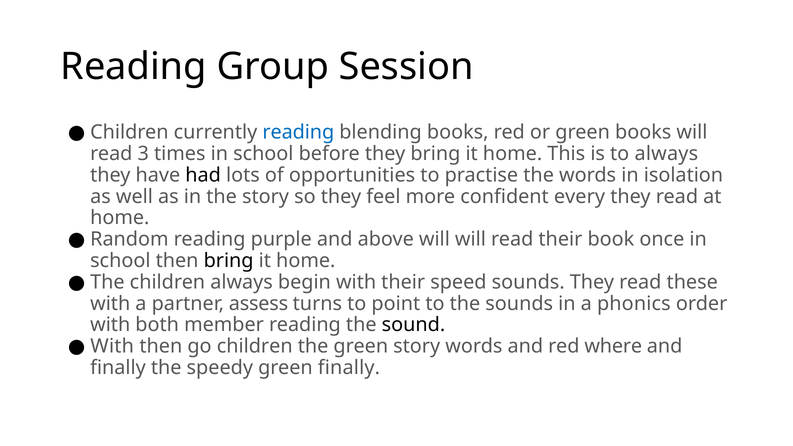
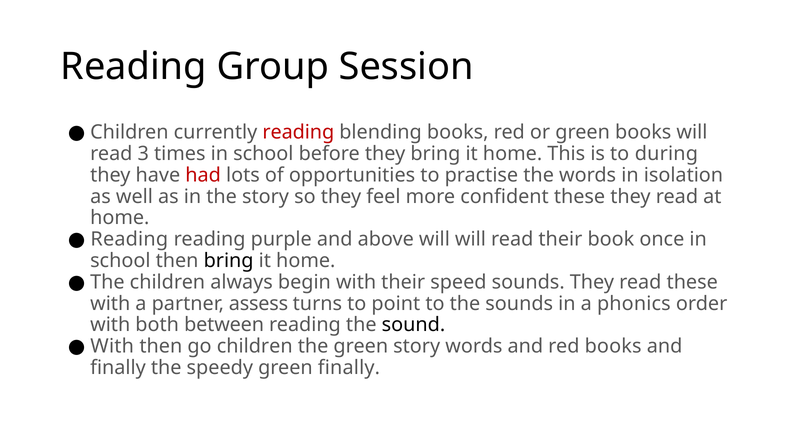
reading colour: blue -> red (298, 132)
to always: always -> during (666, 154)
had colour: black -> red (203, 175)
confident every: every -> these (580, 197)
Random: Random -> Reading (129, 239)
member: member -> between (224, 325)
red where: where -> books (613, 346)
